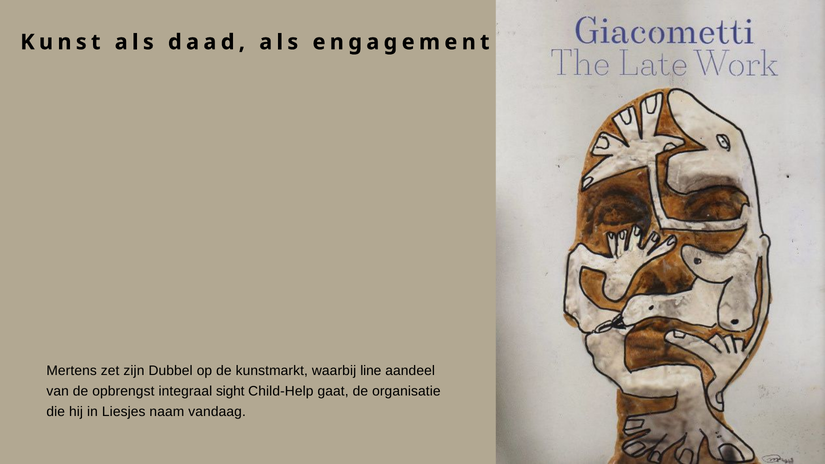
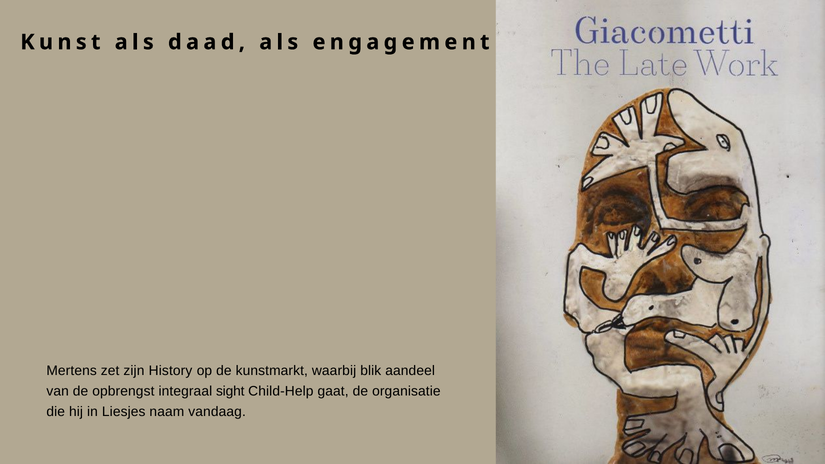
Dubbel: Dubbel -> History (171, 371)
line: line -> blik (371, 371)
